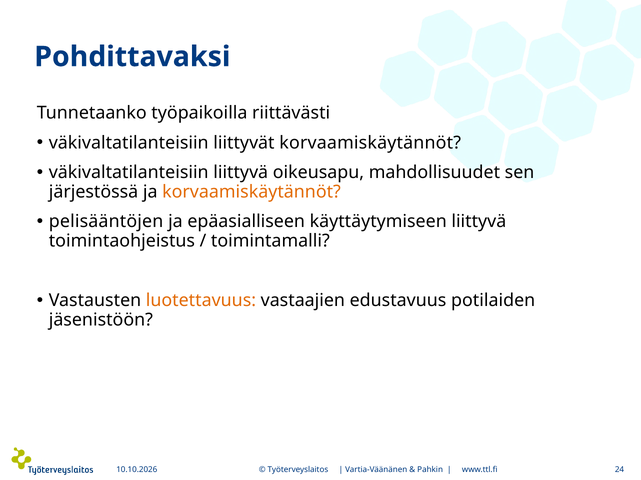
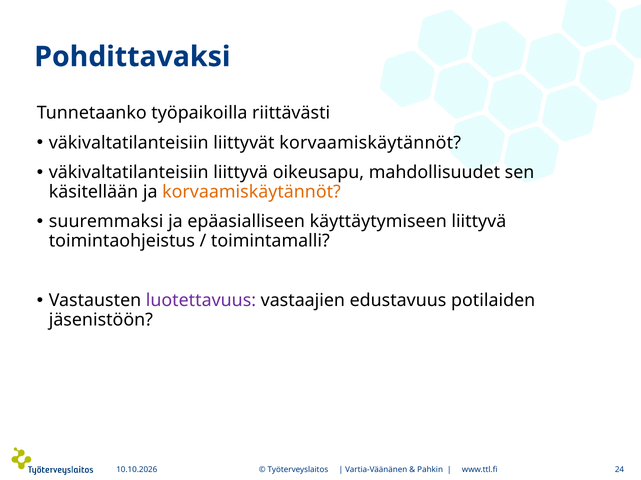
järjestössä: järjestössä -> käsitellään (94, 192)
pelisääntöjen: pelisääntöjen -> suuremmaksi (106, 222)
luotettavuus colour: orange -> purple (201, 301)
